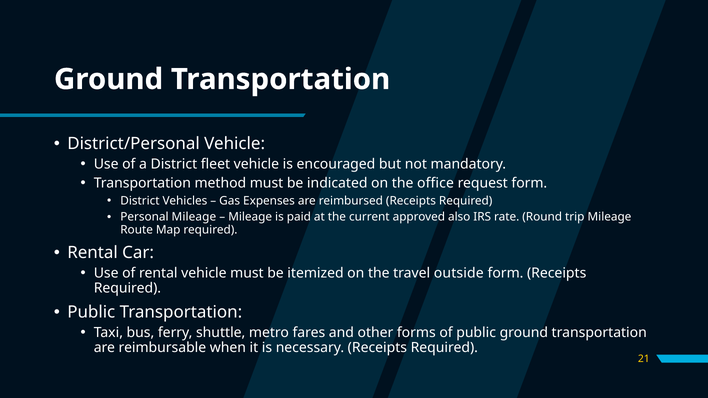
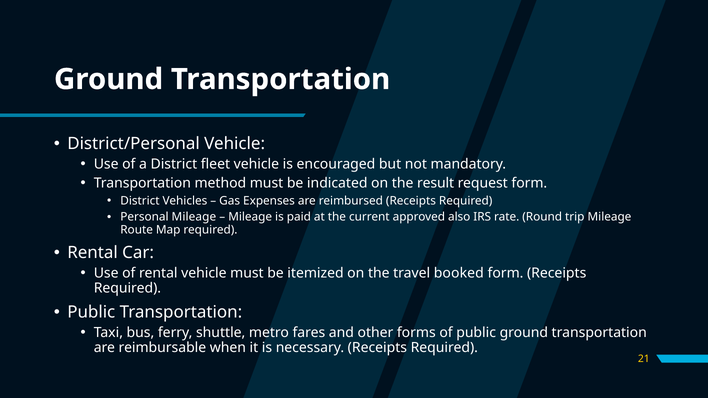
office: office -> result (436, 183)
outside: outside -> booked (459, 273)
